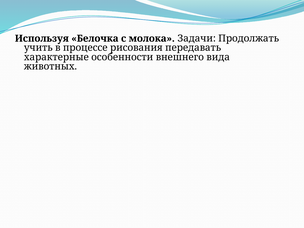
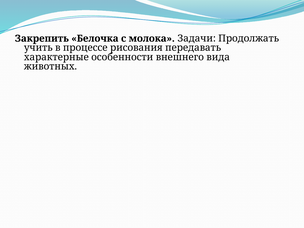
Используя: Используя -> Закрепить (42, 38)
